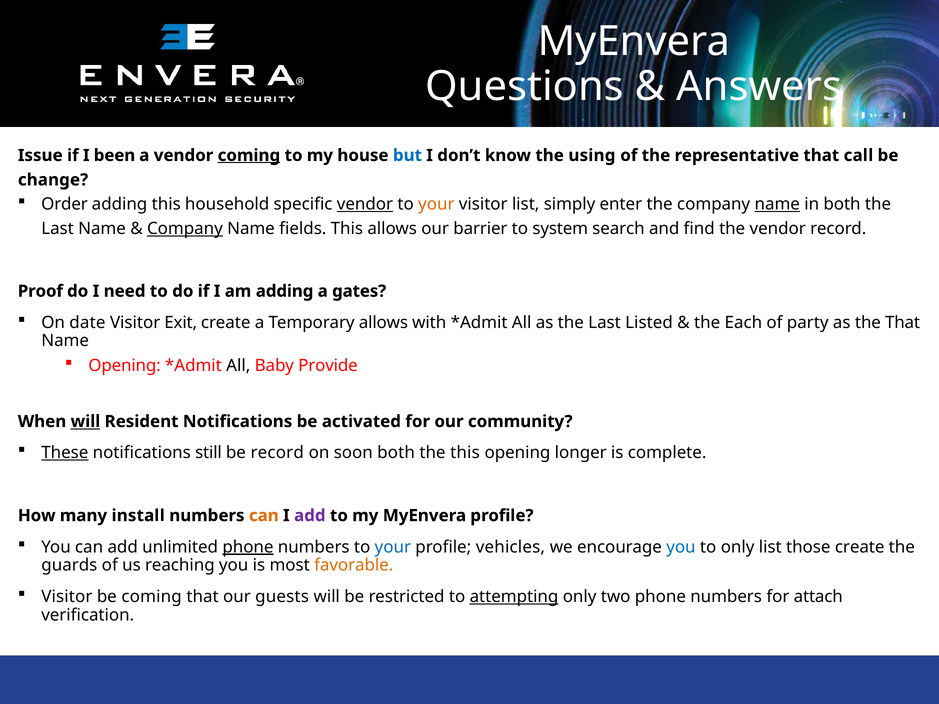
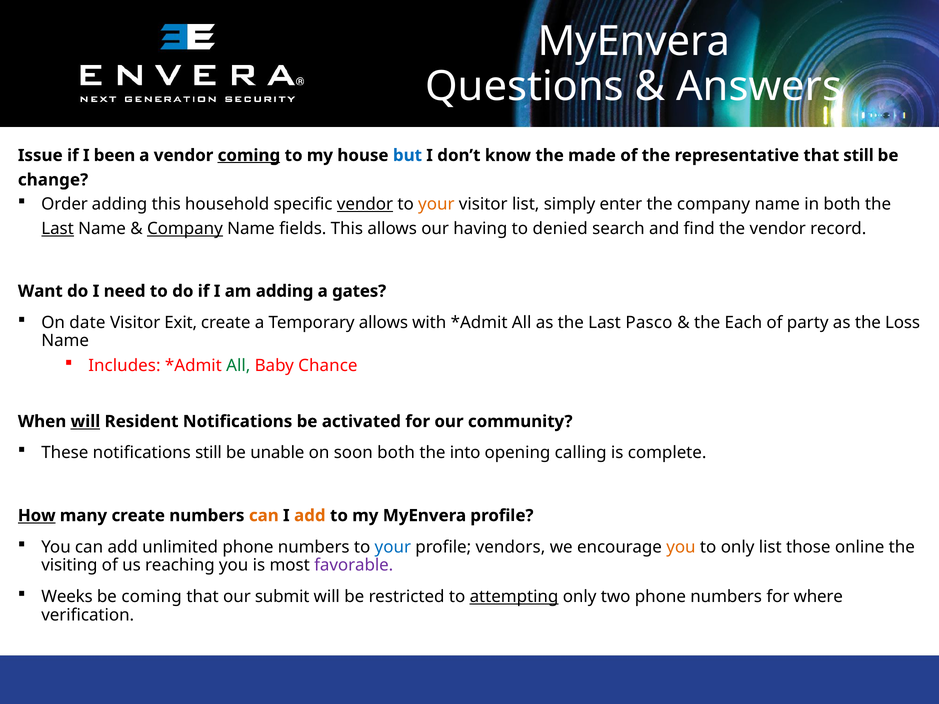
using: using -> made (592, 155)
that call: call -> still (859, 155)
name underline: present -> none (777, 204)
Last underline: none -> present (58, 229)
barrier: barrier -> having (480, 229)
system: system -> denied (560, 229)
Proof: Proof -> Want (40, 291)
Listed: Listed -> Pasco (649, 323)
the That: That -> Loss (903, 323)
Opening: Opening -> Includes (124, 366)
All colour: black -> green (238, 366)
Provide: Provide -> Chance (328, 366)
These underline: present -> none (65, 453)
be record: record -> unable (277, 453)
the this: this -> into (465, 453)
longer: longer -> calling (581, 453)
How underline: none -> present (37, 516)
many install: install -> create (138, 516)
add colour: purple -> orange (310, 516)
phone underline: present -> none (248, 547)
vehicles: vehicles -> vendors (510, 547)
you colour: blue -> orange (681, 547)
those create: create -> online (860, 547)
guards: guards -> visiting (69, 565)
favorable colour: orange -> purple (354, 565)
Visitor: Visitor -> Weeks (67, 597)
guests: guests -> submit (282, 597)
attach: attach -> where (818, 597)
